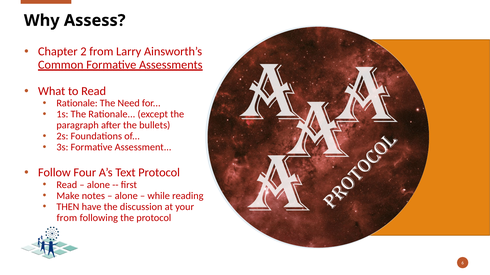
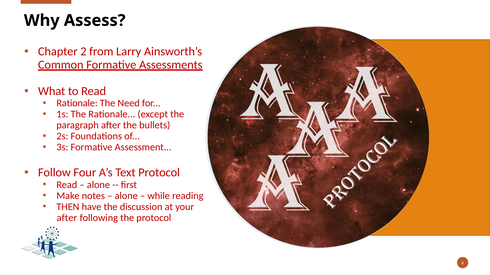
from: from -> after (67, 218)
